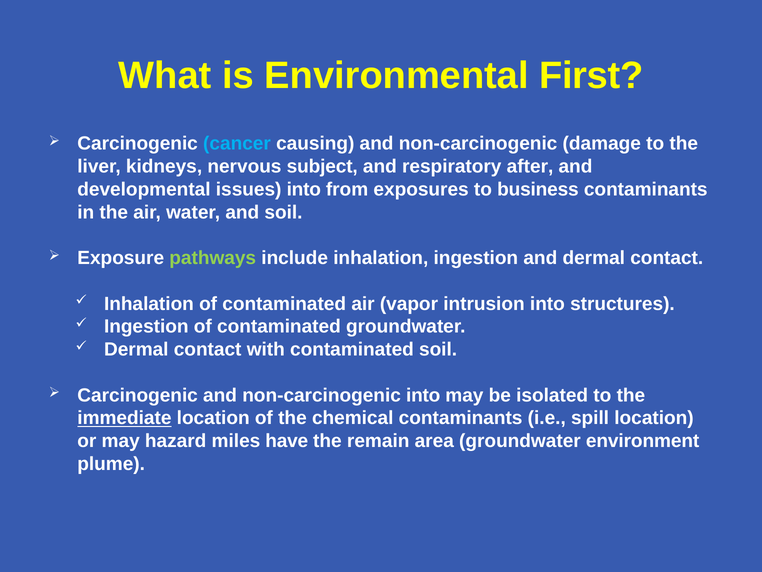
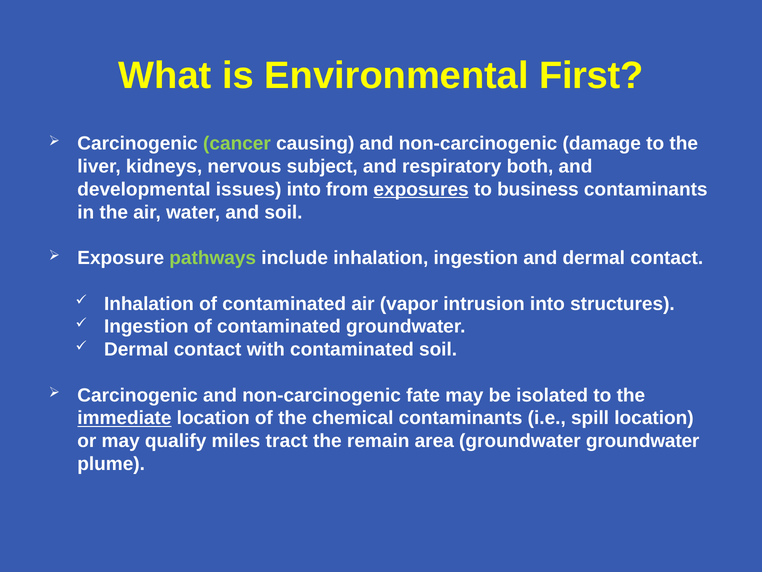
cancer colour: light blue -> light green (237, 144)
after: after -> both (530, 166)
exposures underline: none -> present (421, 189)
non-carcinogenic into: into -> fate (423, 395)
hazard: hazard -> qualify (176, 441)
have: have -> tract (287, 441)
groundwater environment: environment -> groundwater (643, 441)
